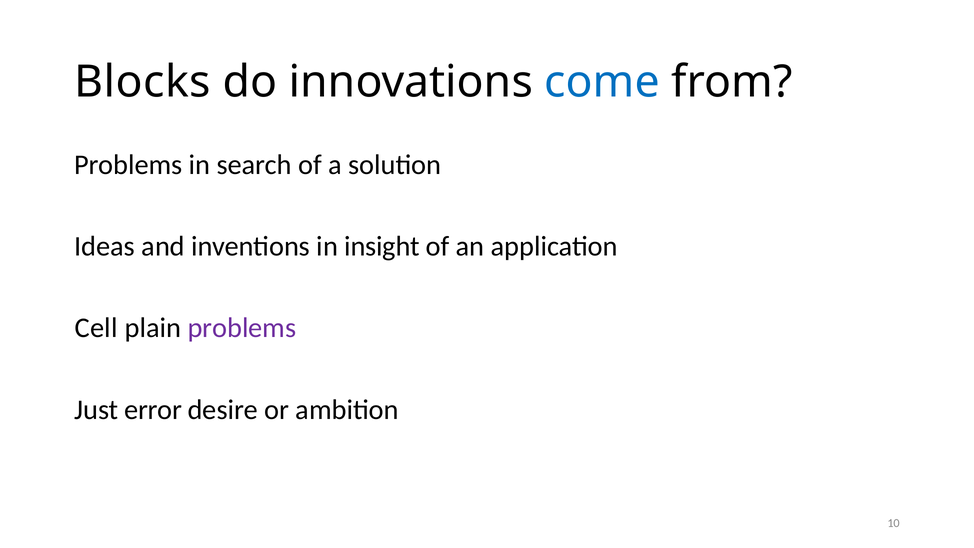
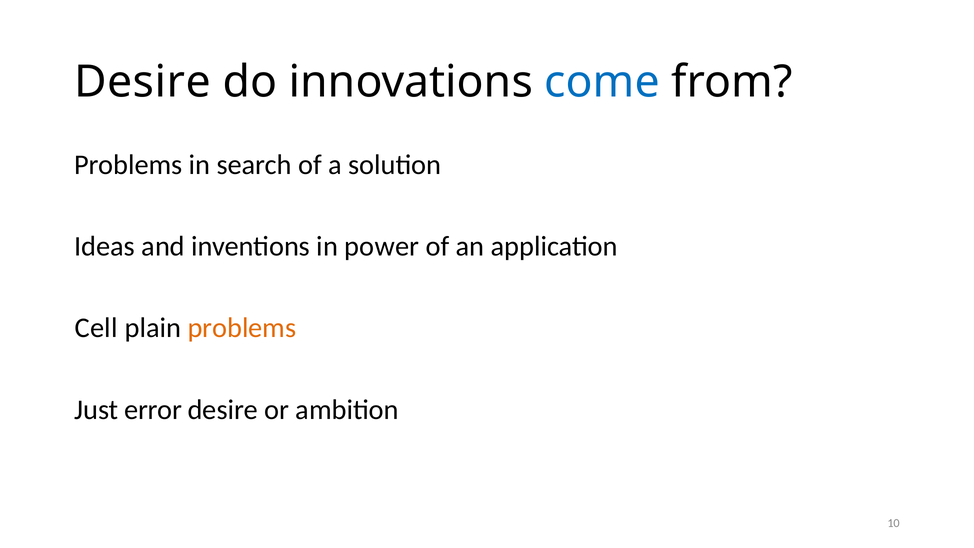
Blocks: Blocks -> Desire (143, 82)
insight: insight -> power (382, 246)
problems colour: purple -> orange (242, 328)
